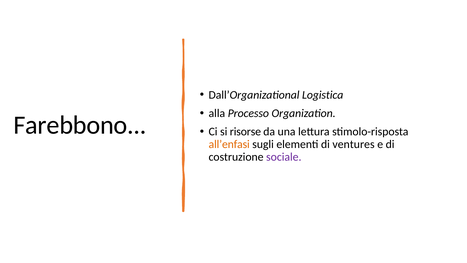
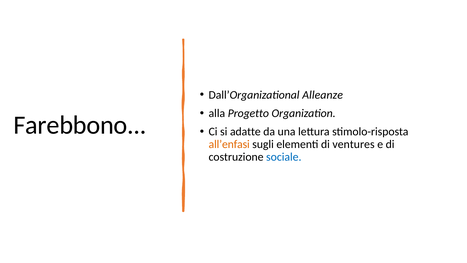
Logistica: Logistica -> Alleanze (323, 95)
Processo: Processo -> Progetto (248, 113)
risorse: risorse -> adatte (245, 132)
sociale colour: purple -> blue (284, 157)
